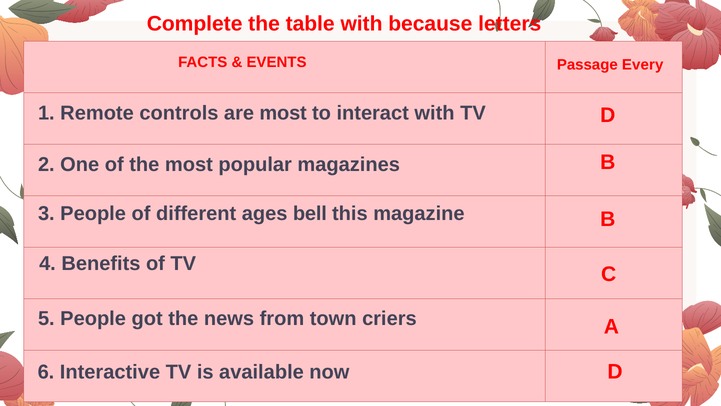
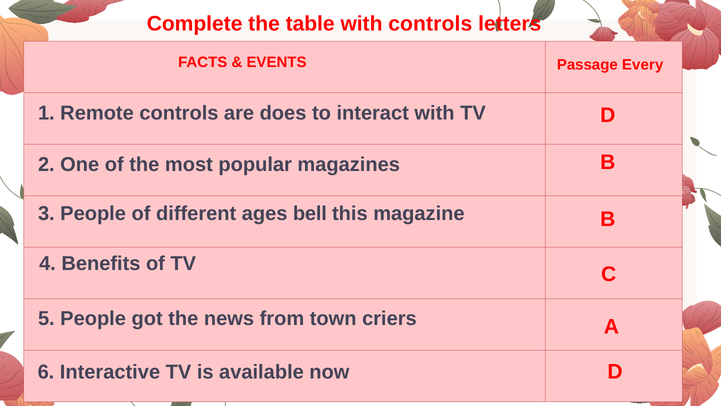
with because: because -> controls (430, 24)
are most: most -> does (283, 113)
